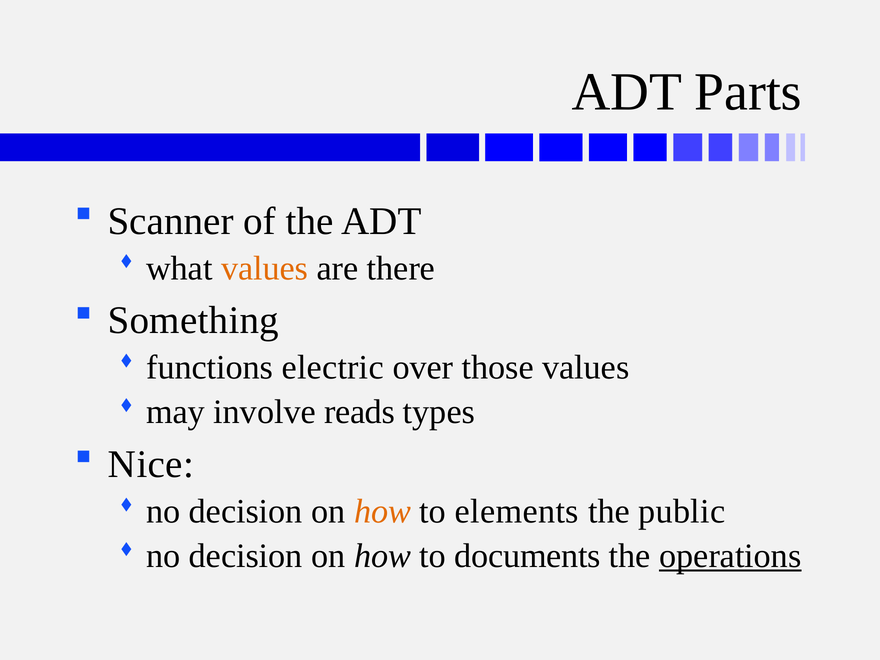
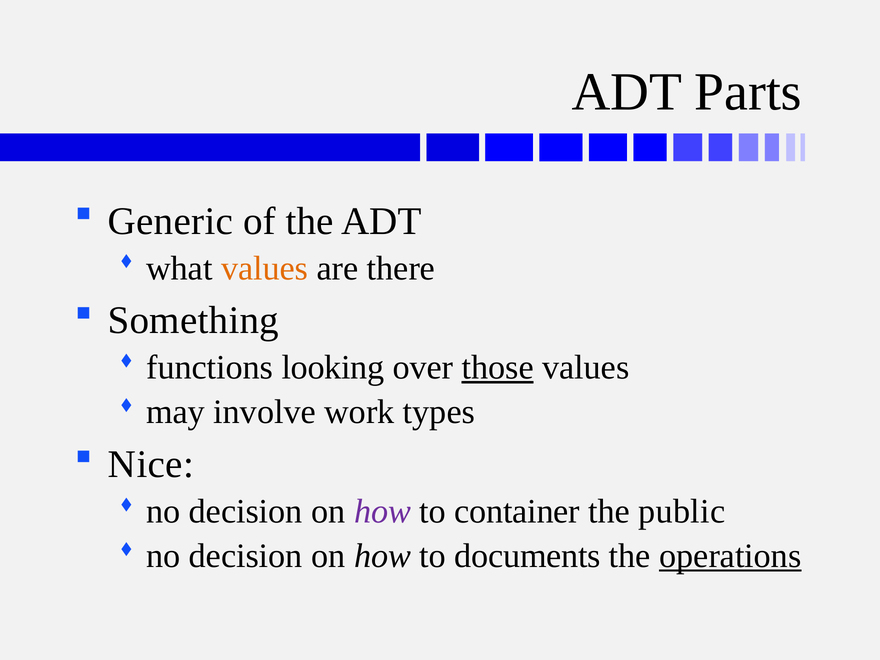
Scanner: Scanner -> Generic (171, 221)
electric: electric -> looking (333, 368)
those underline: none -> present (498, 368)
reads: reads -> work (359, 412)
how colour: orange -> purple (383, 511)
elements: elements -> container (517, 511)
